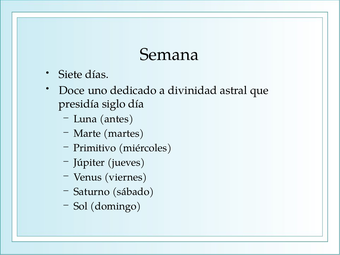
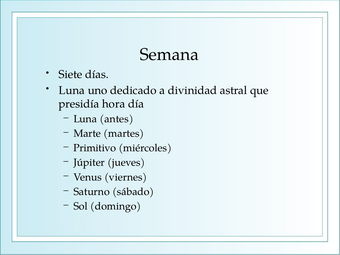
Doce: Doce -> Luna (72, 90)
siglo: siglo -> hora (114, 104)
